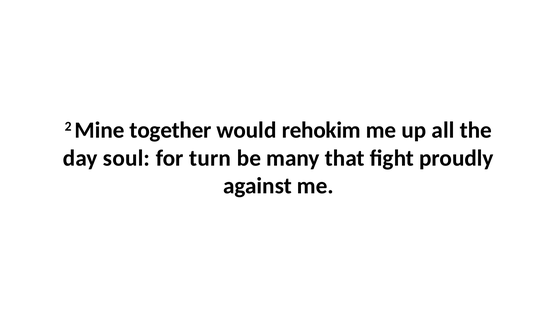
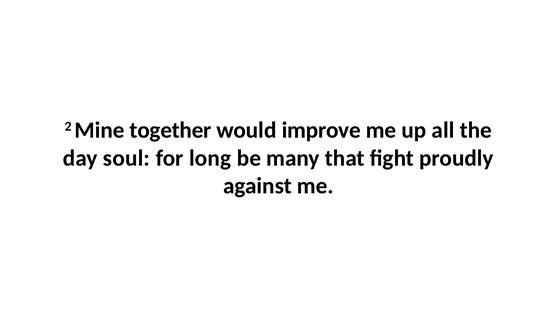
rehokim: rehokim -> improve (321, 130)
turn: turn -> long (210, 158)
